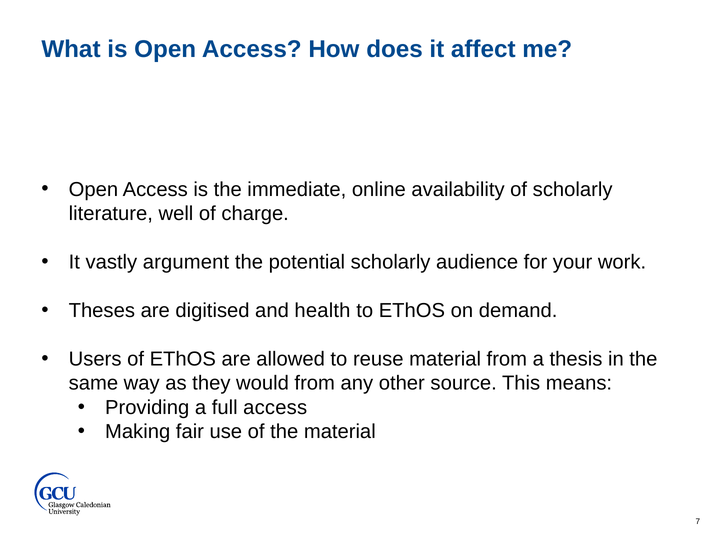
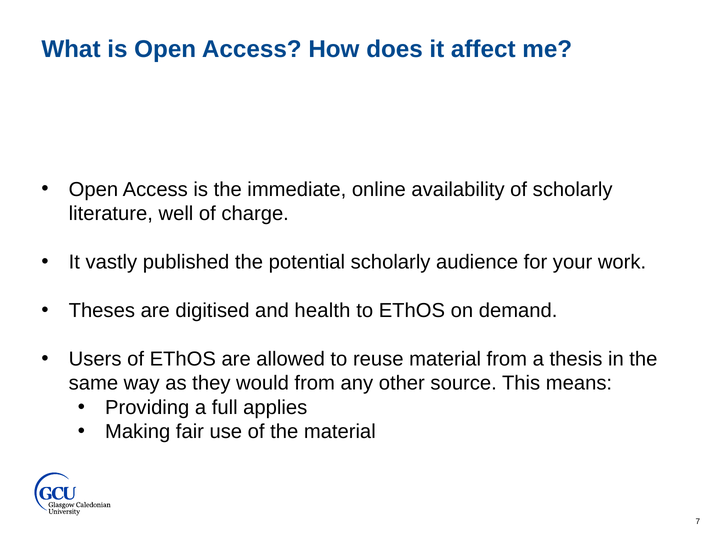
argument: argument -> published (186, 262)
full access: access -> applies (275, 408)
